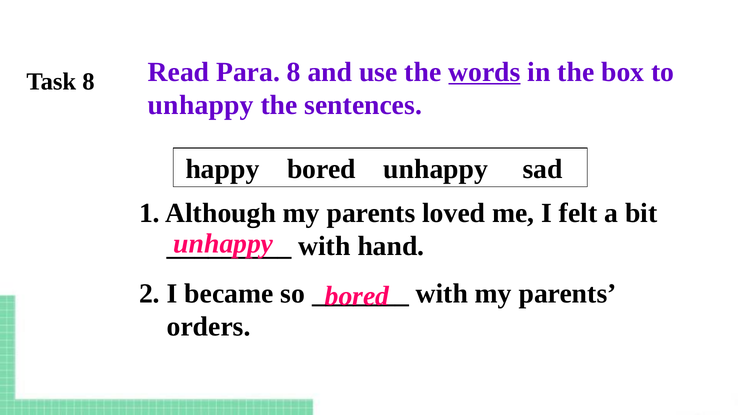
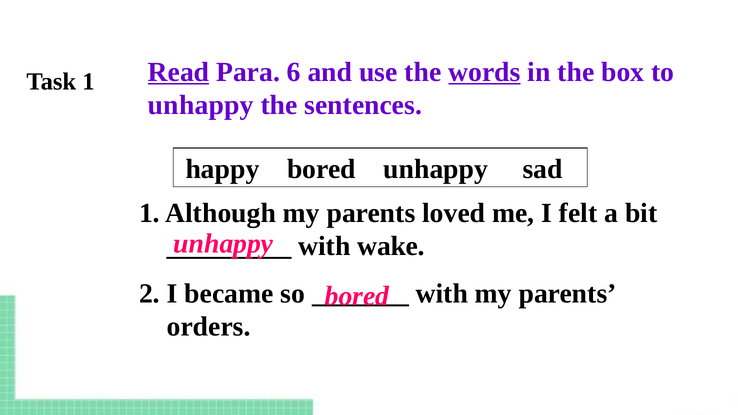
Read underline: none -> present (179, 72)
Para 8: 8 -> 6 (294, 72)
Task 8: 8 -> 1 (88, 82)
hand: hand -> wake (391, 246)
